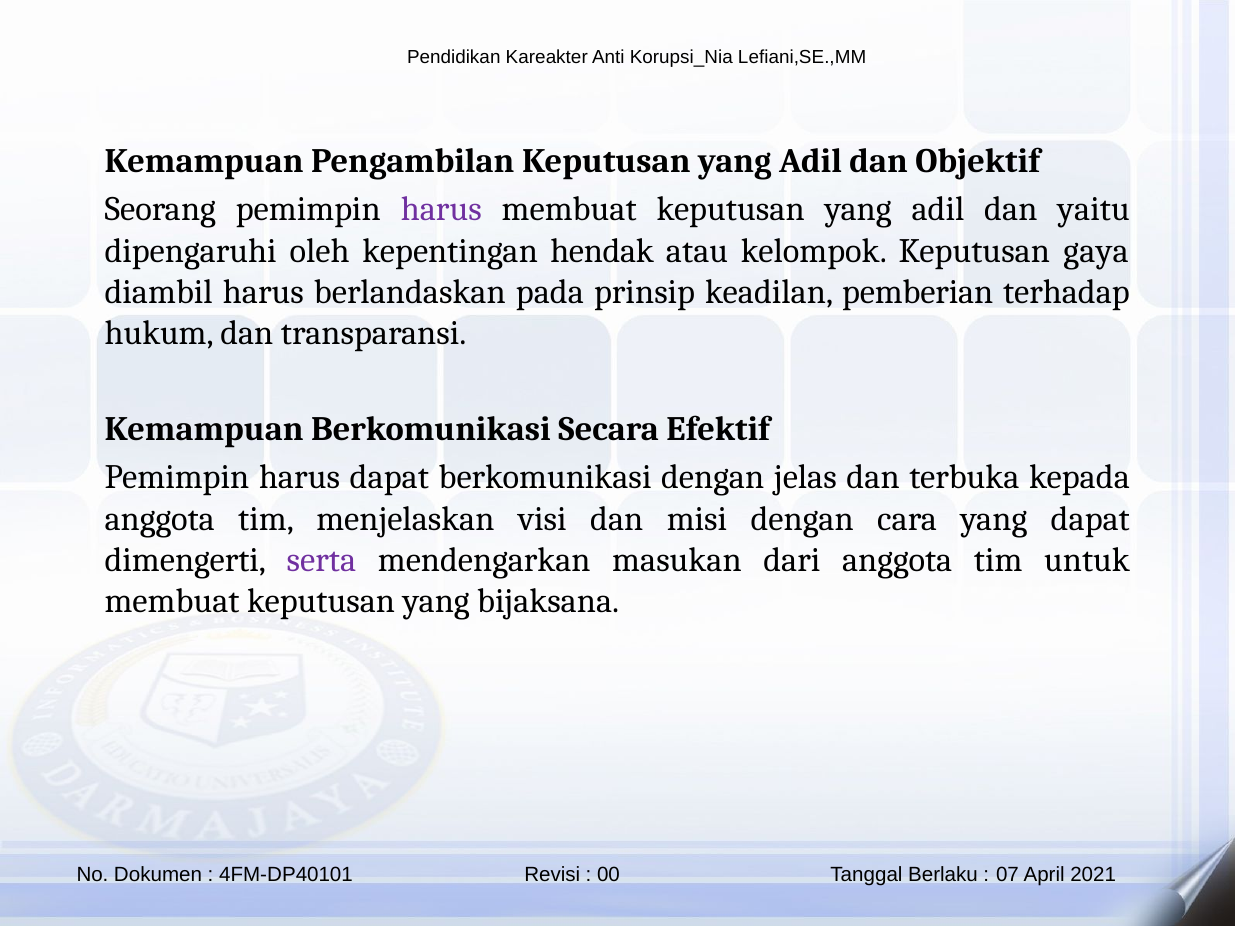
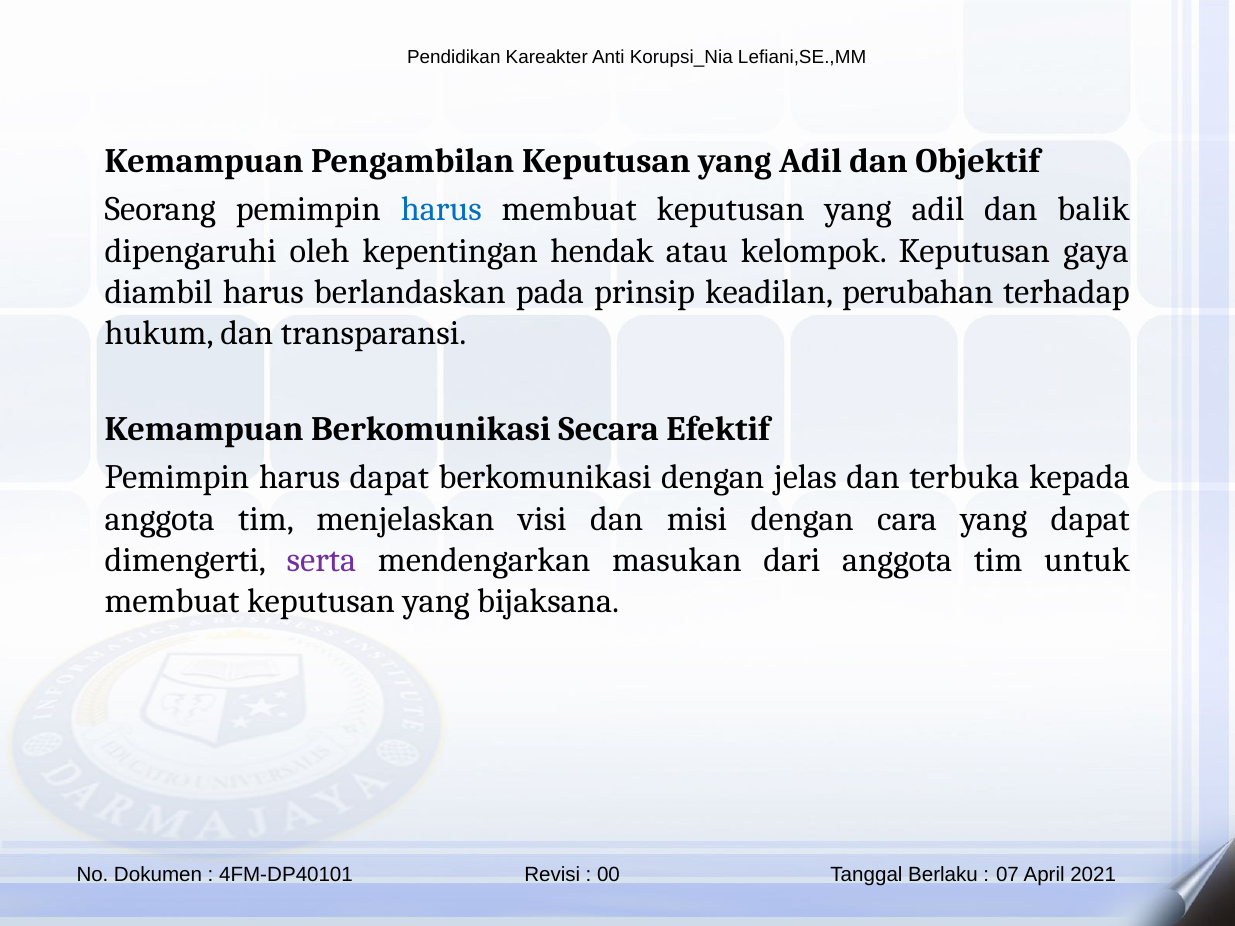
harus colour: purple -> blue (441, 210)
yaitu: yaitu -> balik (1094, 210)
pemberian: pemberian -> perubahan (918, 292)
